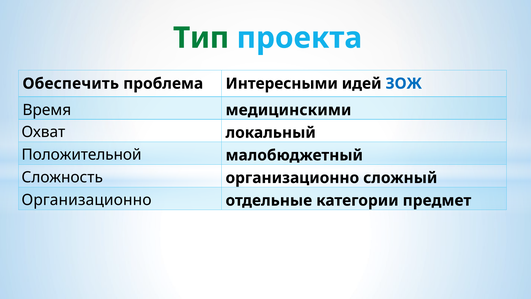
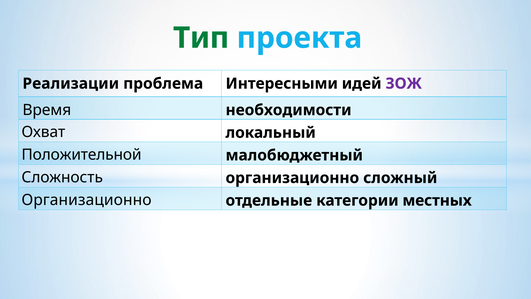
Обеспечить: Обеспечить -> Реализации (71, 83)
ЗОЖ colour: blue -> purple (404, 83)
медицинскими: медицинскими -> необходимости (289, 110)
предмет: предмет -> местных (437, 200)
